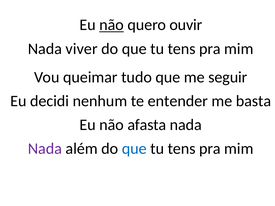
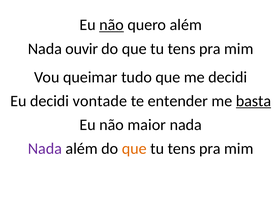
quero ouvir: ouvir -> além (186, 25)
viver: viver -> ouvir (82, 49)
me seguir: seguir -> decidi (228, 77)
nenhum: nenhum -> vontade (100, 101)
basta underline: none -> present (254, 101)
afasta: afasta -> maior (147, 125)
que colour: blue -> orange (134, 149)
